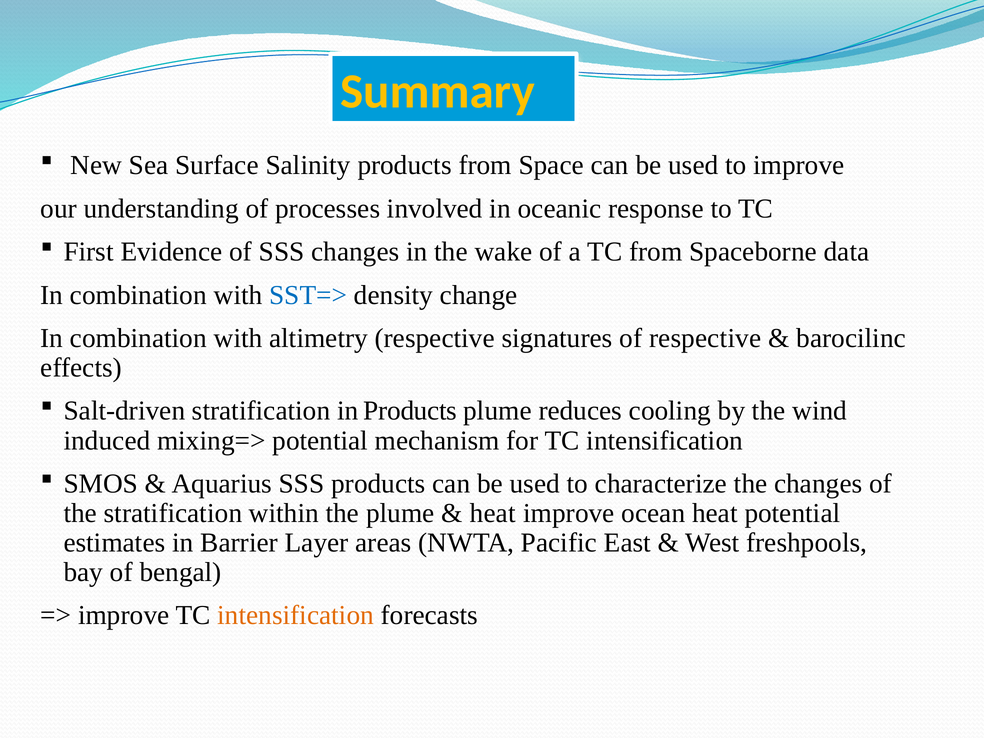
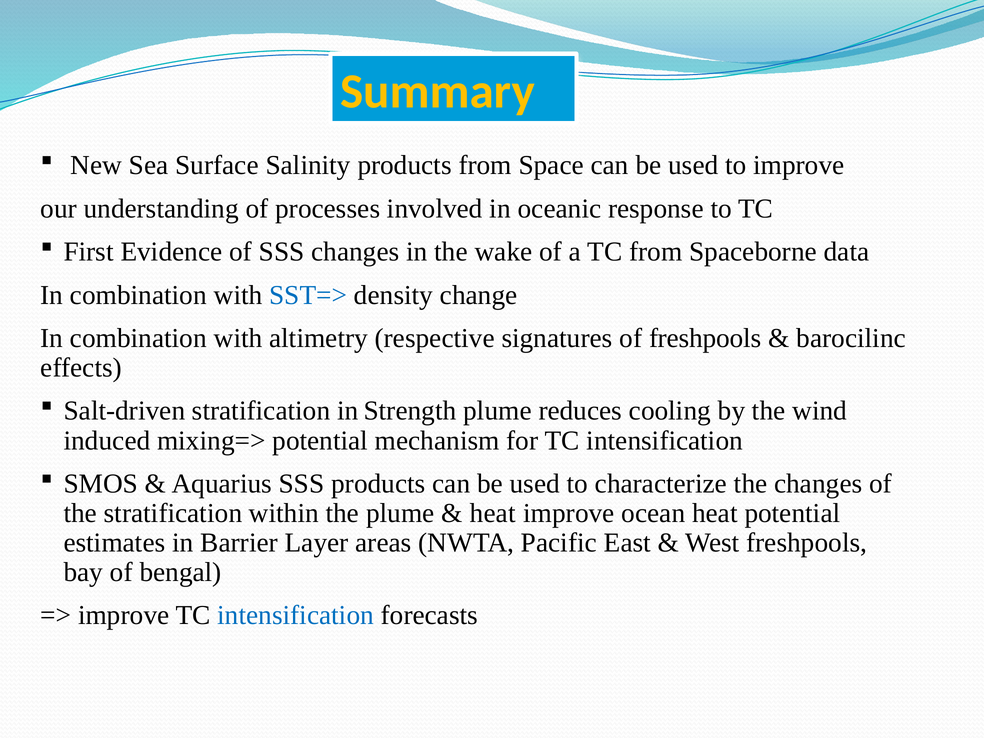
of respective: respective -> freshpools (705, 338)
in Products: Products -> Strength (410, 411)
intensification colour: orange -> blue (296, 615)
